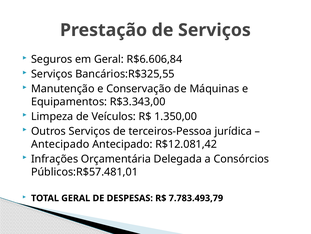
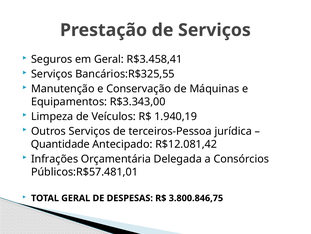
R$6.606,84: R$6.606,84 -> R$3.458,41 (155, 59)
1.350,00: 1.350,00 -> 1.940,19 (176, 116)
Antecipado: Antecipado -> Quantidade (60, 144)
7.783.493,79: 7.783.493,79 -> 3.800.846,75 (196, 198)
